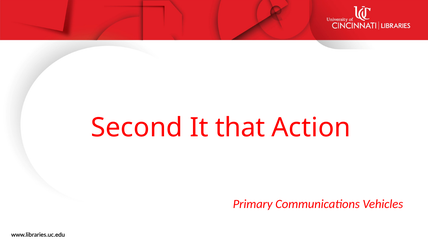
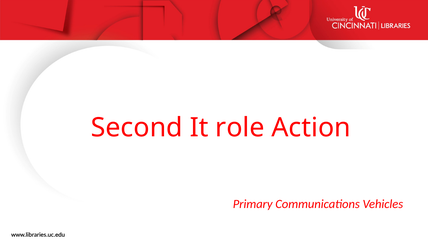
that: that -> role (240, 127)
